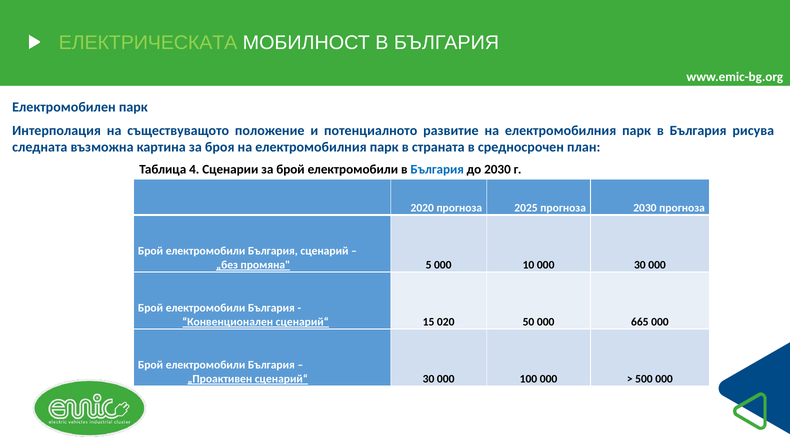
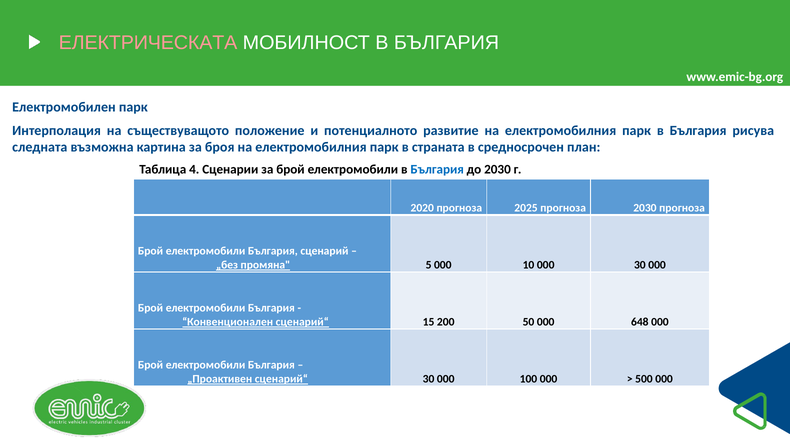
ЕЛЕКТРИЧЕСКАТА colour: light green -> pink (148, 43)
020: 020 -> 200 (446, 322)
665: 665 -> 648 (640, 322)
